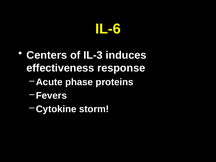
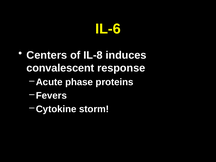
IL-3: IL-3 -> IL-8 (93, 55)
effectiveness: effectiveness -> convalescent (60, 68)
